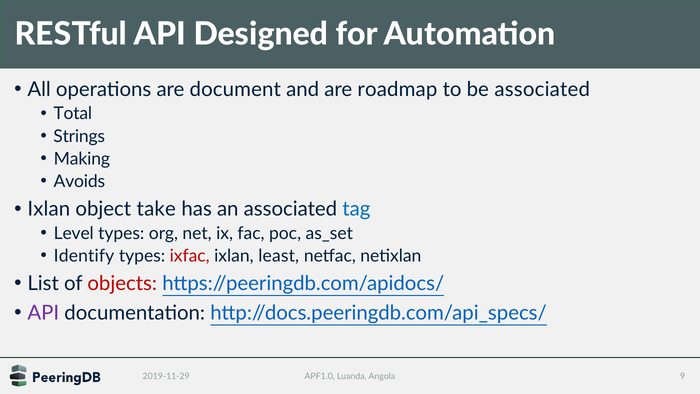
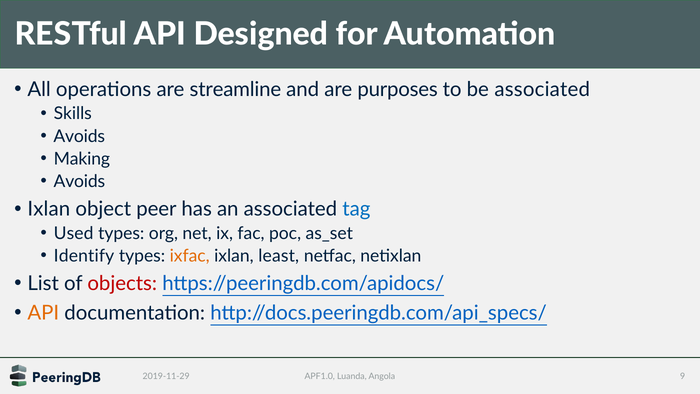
document: document -> streamline (235, 89)
roadmap: roadmap -> purposes (398, 89)
Total: Total -> Skills (73, 114)
Strings: Strings -> Avoids (79, 136)
take: take -> peer (156, 209)
Level: Level -> Used (74, 233)
ixfac colour: red -> orange (190, 256)
API colour: purple -> orange (43, 313)
